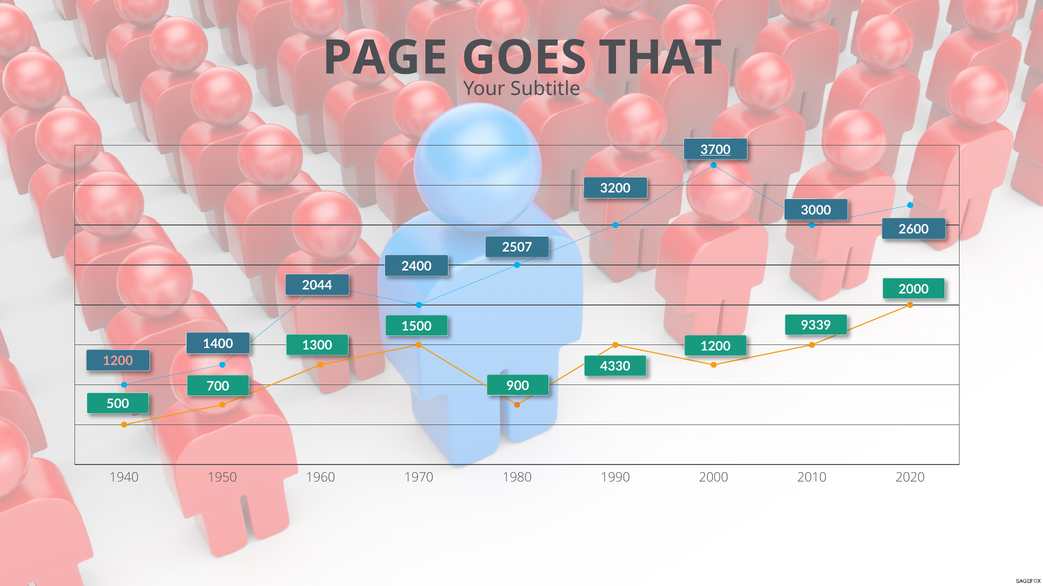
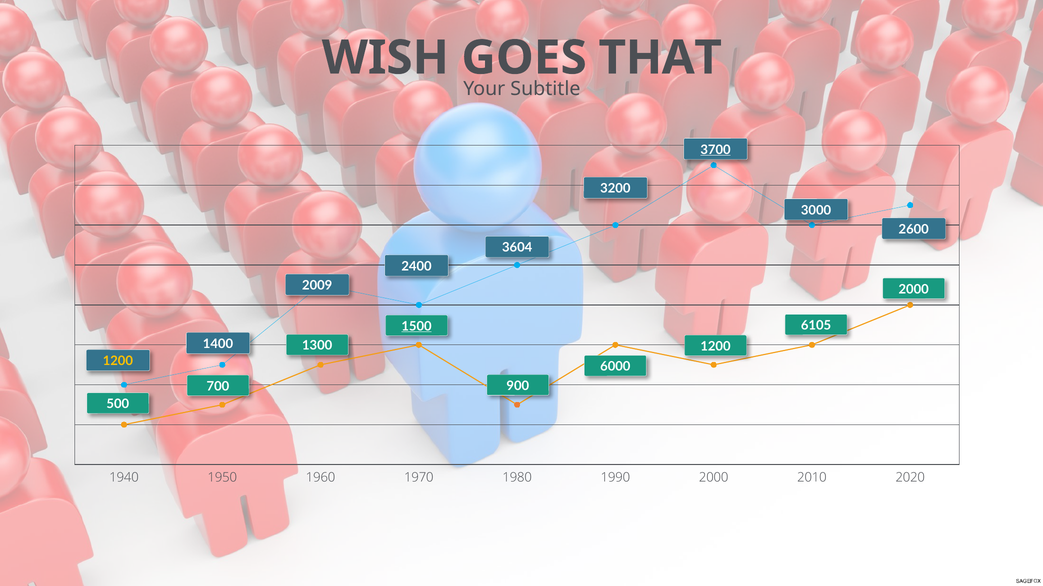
PAGE: PAGE -> WISH (385, 58)
2507: 2507 -> 3604 (517, 248)
2044: 2044 -> 2009 (317, 286)
9339: 9339 -> 6105 (816, 326)
1500 underline: none -> present (417, 327)
1200 colour: pink -> yellow (118, 362)
4330: 4330 -> 6000 (615, 367)
